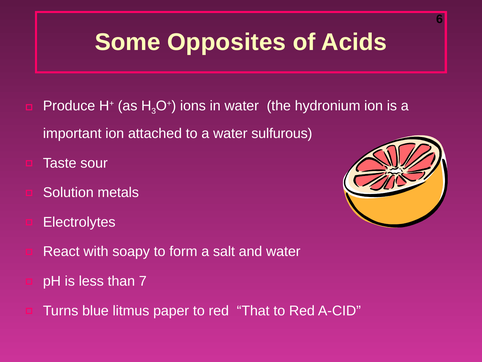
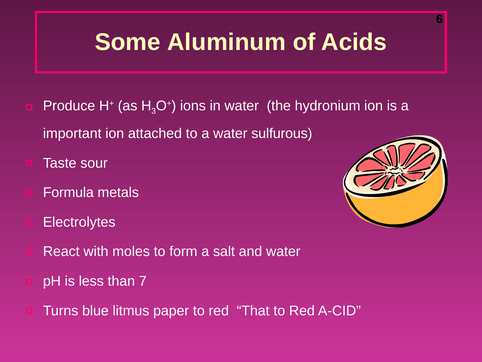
Opposites: Opposites -> Aluminum (227, 42)
Solution: Solution -> Formula (68, 192)
soapy: soapy -> moles (131, 251)
